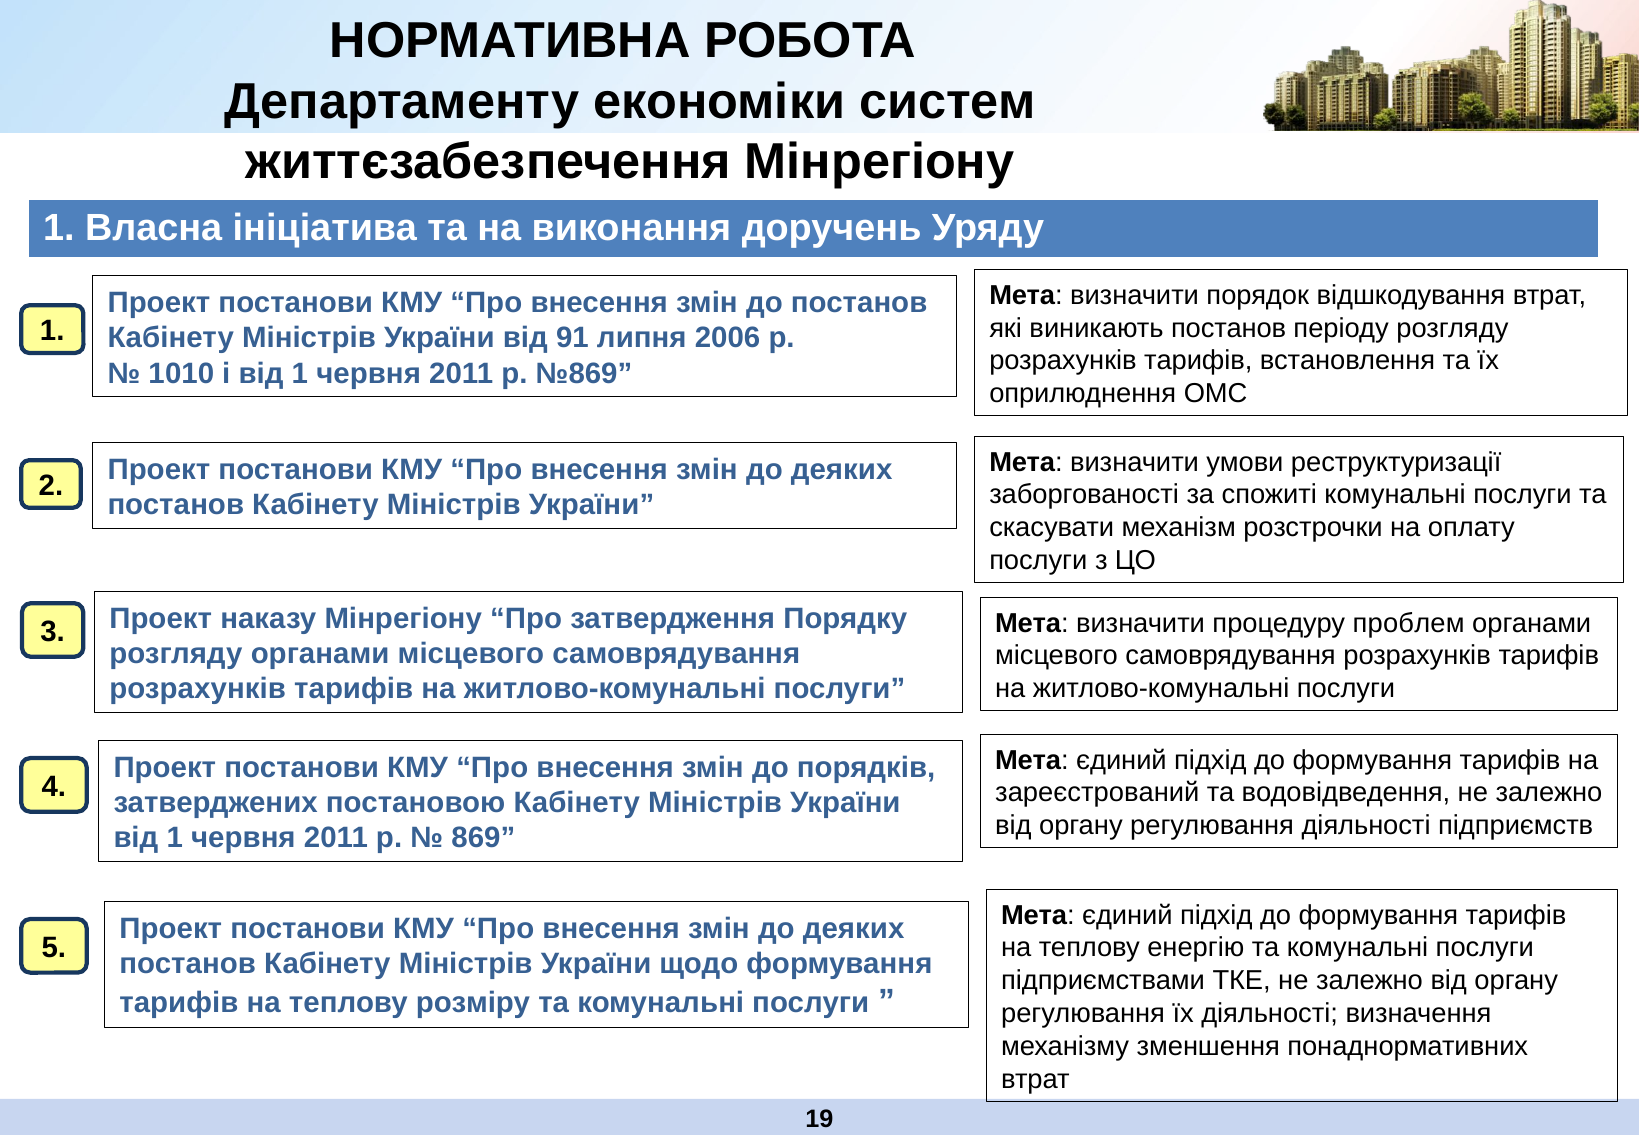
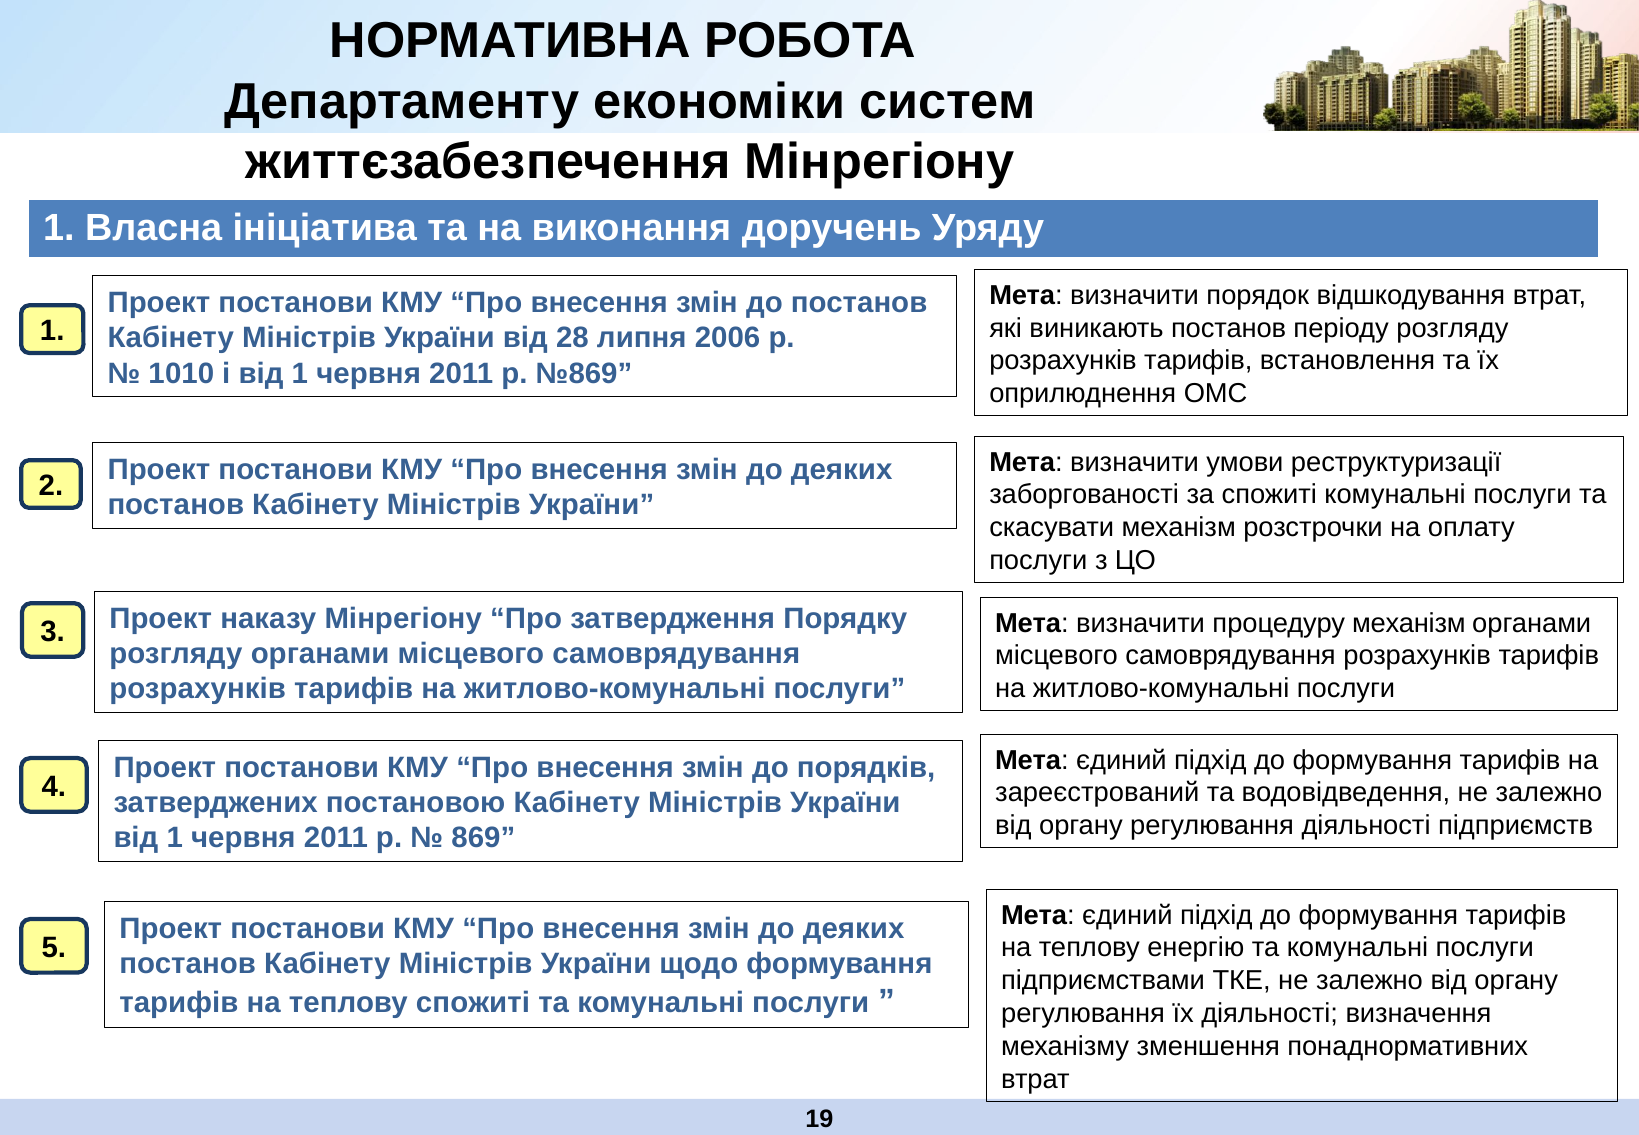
91: 91 -> 28 (572, 338)
процедуру проблем: проблем -> механізм (1409, 623)
теплову розміру: розміру -> спожиті (473, 1003)
